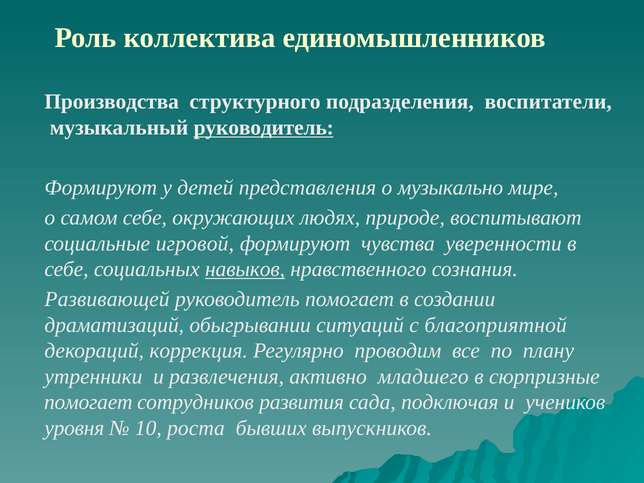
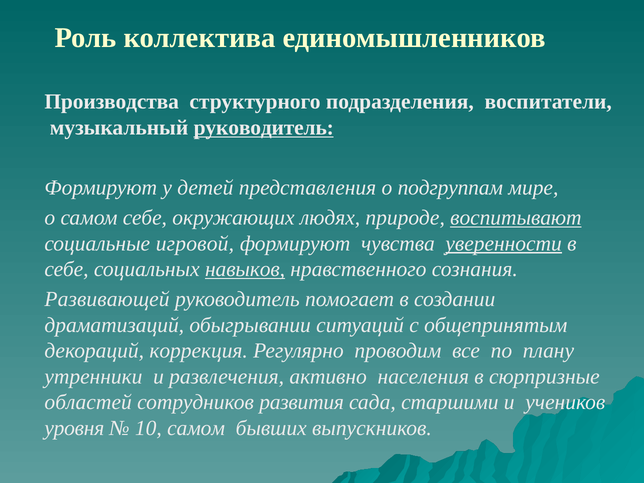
музыкально: музыкально -> подгруппам (450, 188)
воспитывают underline: none -> present (516, 218)
уверенности underline: none -> present (504, 244)
благоприятной: благоприятной -> общепринятым (496, 325)
младшего: младшего -> населения (423, 377)
помогает: помогает -> областей (88, 402)
подключая: подключая -> старшими (450, 402)
10 роста: роста -> самом (196, 428)
